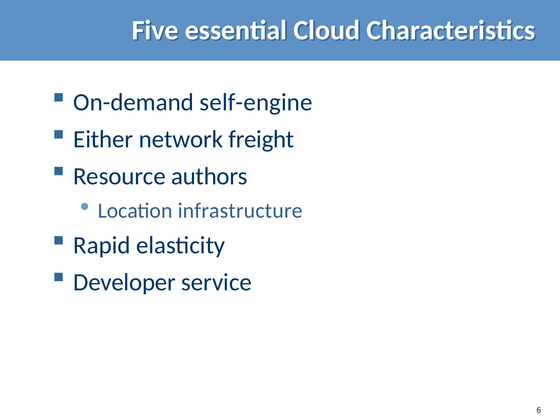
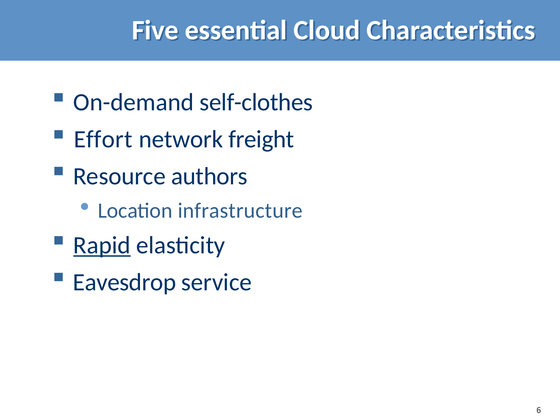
self-engine: self-engine -> self-clothes (256, 102)
Either: Either -> Effort (103, 139)
Rapid underline: none -> present (102, 245)
Developer: Developer -> Eavesdrop (124, 282)
